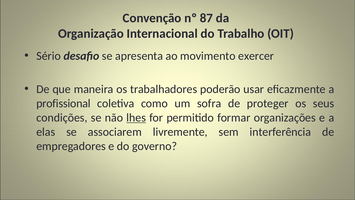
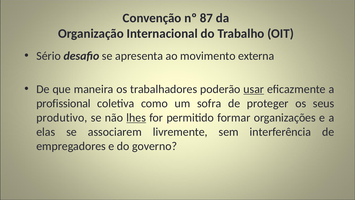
exercer: exercer -> externa (256, 56)
usar underline: none -> present (254, 89)
condições: condições -> produtivo (62, 117)
